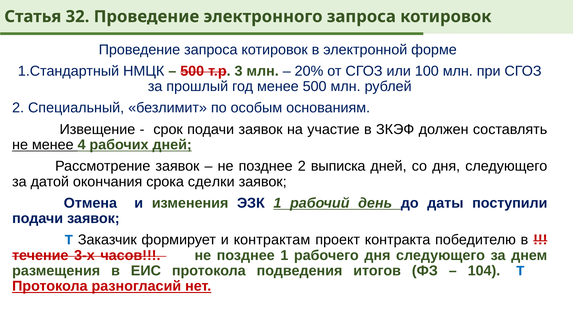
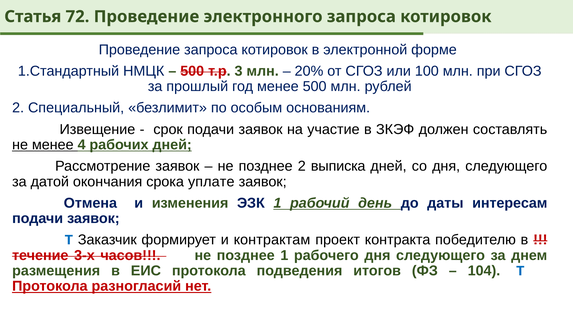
32: 32 -> 72 (77, 17)
сделки: сделки -> уплате (211, 182)
поступили: поступили -> интересам (510, 203)
